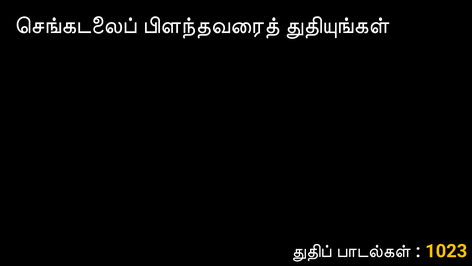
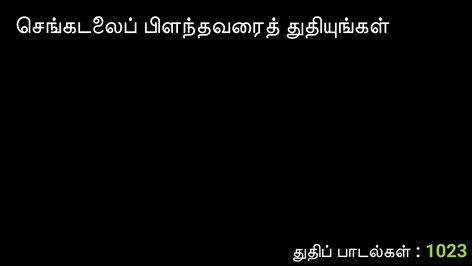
1023 colour: yellow -> light green (446, 251)
